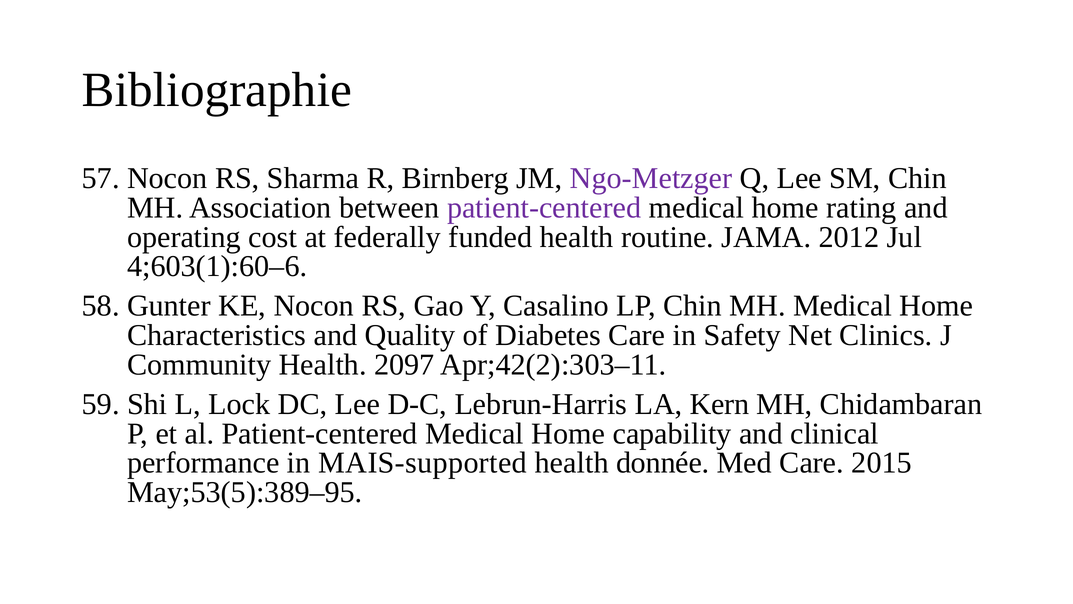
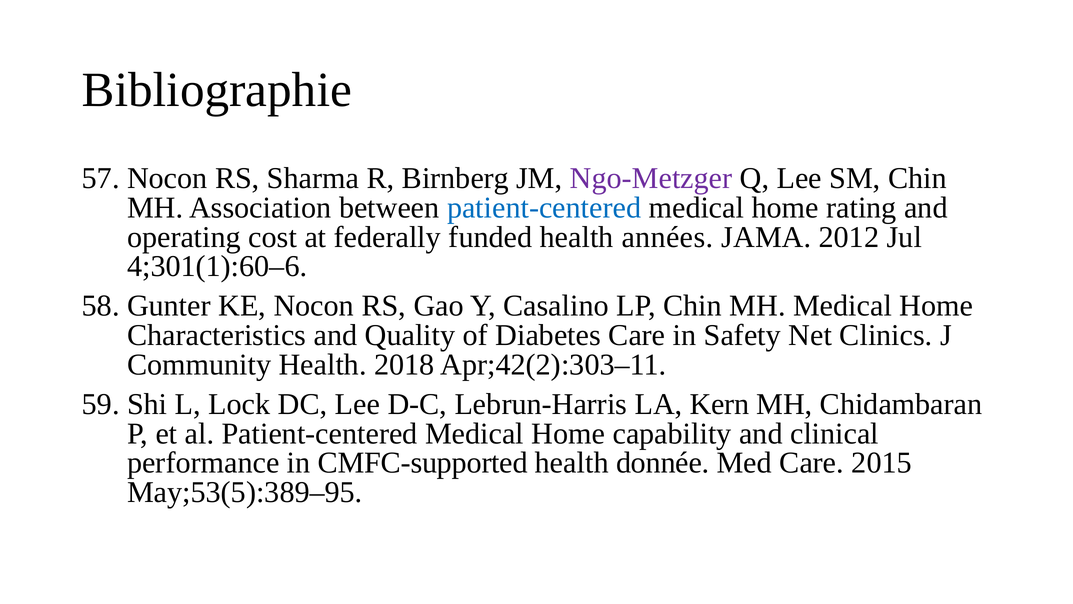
patient-centered colour: purple -> blue (544, 208)
routine: routine -> années (667, 237)
4;603(1):60–6: 4;603(1):60–6 -> 4;301(1):60–6 (217, 266)
2097: 2097 -> 2018 (404, 364)
MAIS-supported: MAIS-supported -> CMFC-supported (423, 463)
